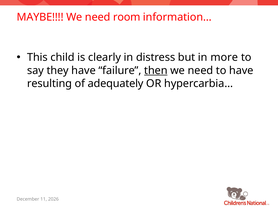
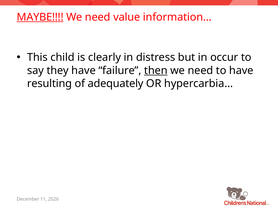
MAYBE underline: none -> present (40, 17)
room: room -> value (127, 17)
more: more -> occur (224, 57)
